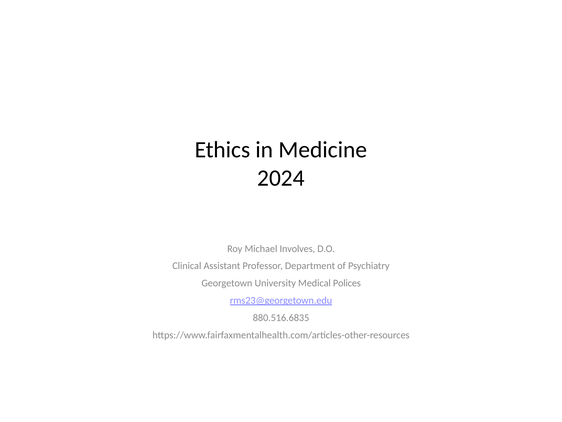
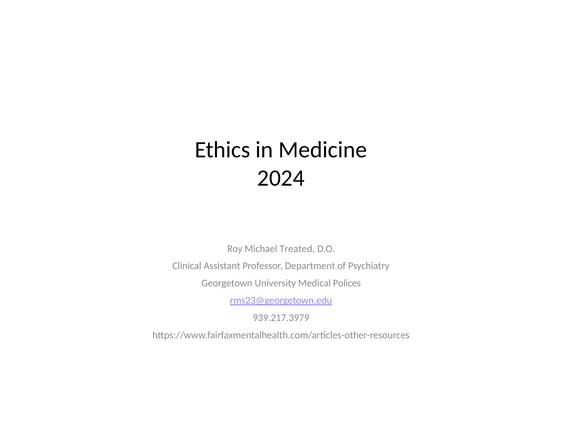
Involves: Involves -> Treated (297, 248)
880.516.6835: 880.516.6835 -> 939.217.3979 (281, 317)
